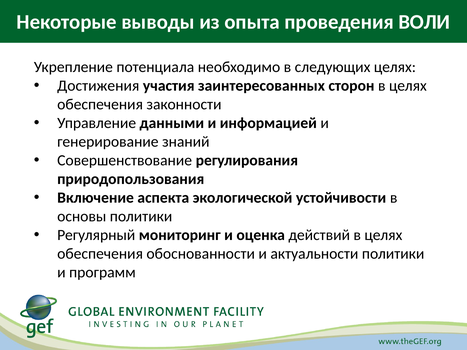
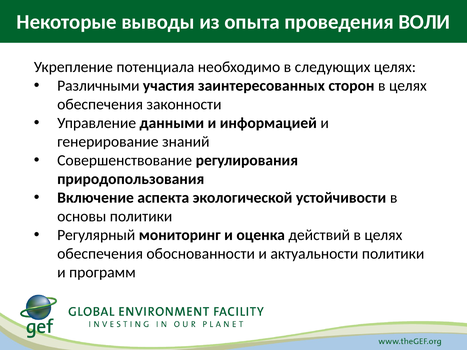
Достижения: Достижения -> Различными (98, 86)
